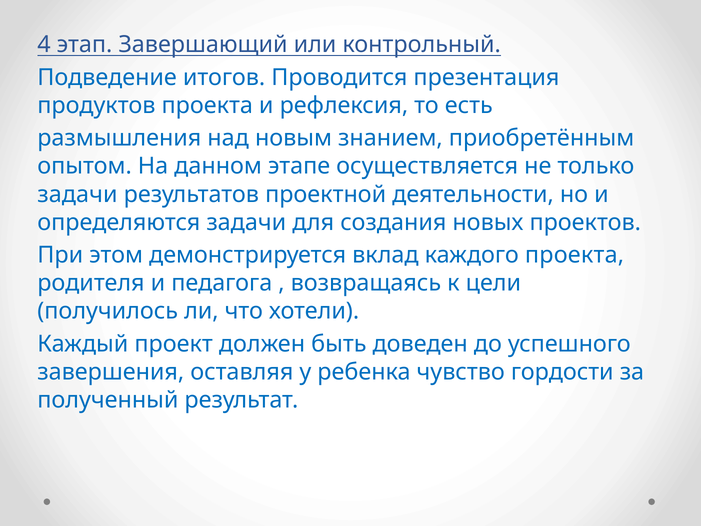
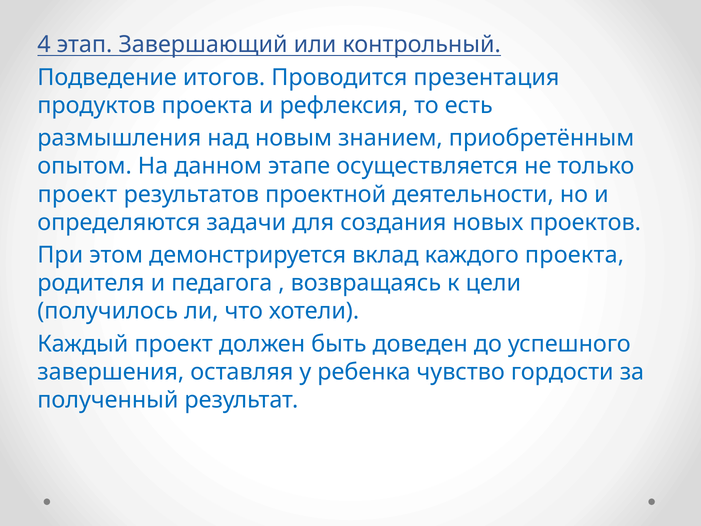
задачи: задачи -> проект (77, 194)
